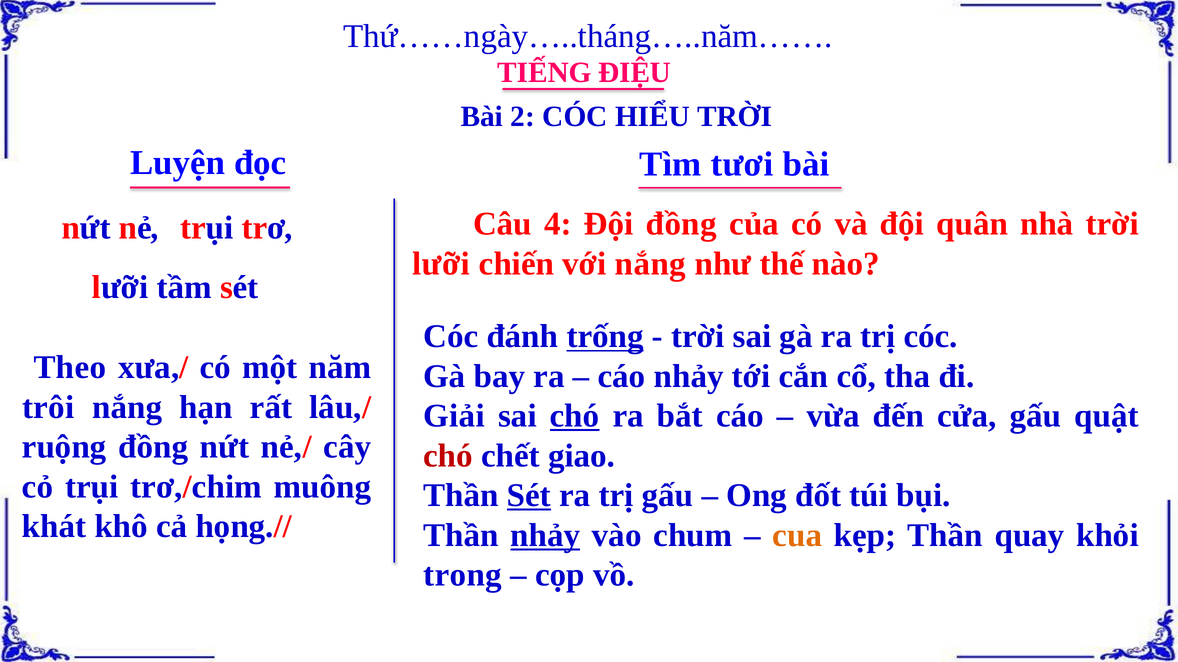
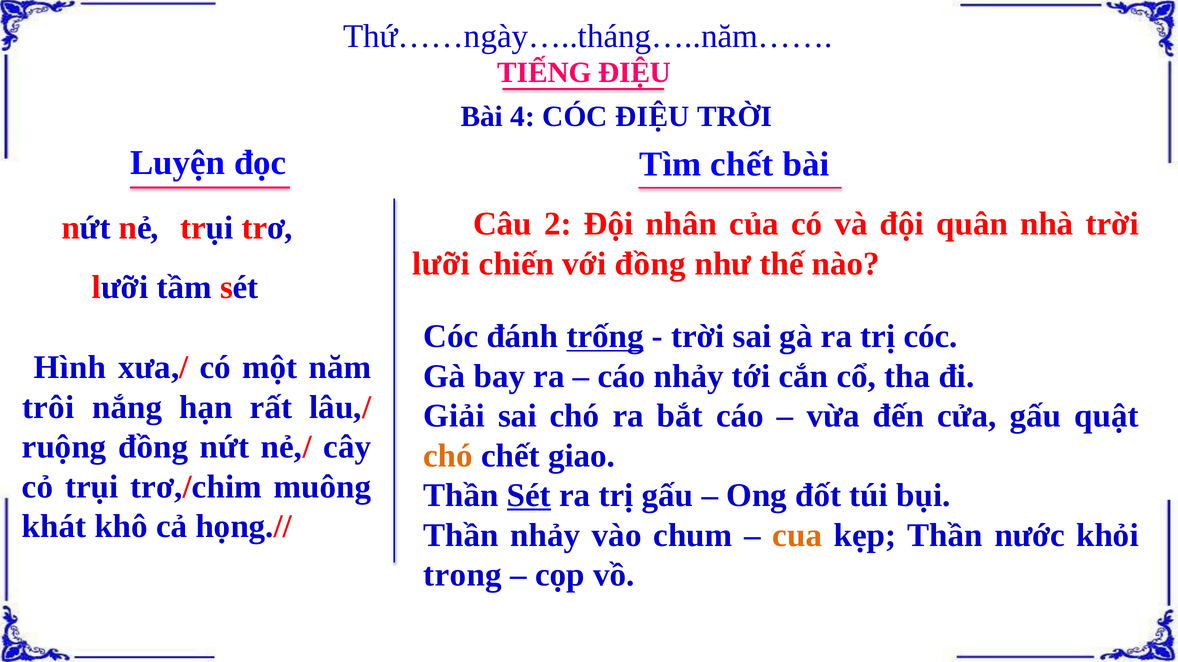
2: 2 -> 4 (523, 117)
CÓC HIỂU: HIỂU -> ĐIỆU (652, 117)
Tìm tươi: tươi -> chết (742, 164)
4: 4 -> 2 (558, 224)
Đội đồng: đồng -> nhân (681, 224)
với nắng: nắng -> đồng (650, 264)
Theo: Theo -> Hình (70, 367)
chó underline: present -> none (575, 416)
chó colour: red -> orange (448, 456)
nhảy underline: present -> none (545, 535)
quay: quay -> nước (1030, 535)
